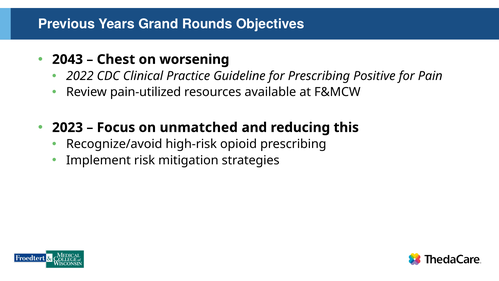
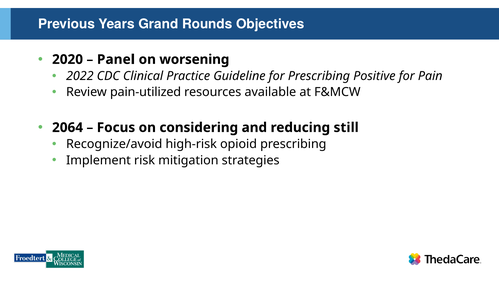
2043: 2043 -> 2020 (68, 59)
Chest: Chest -> Panel (116, 59)
2023: 2023 -> 2064 (68, 127)
unmatched: unmatched -> considering (199, 127)
this: this -> still (346, 127)
